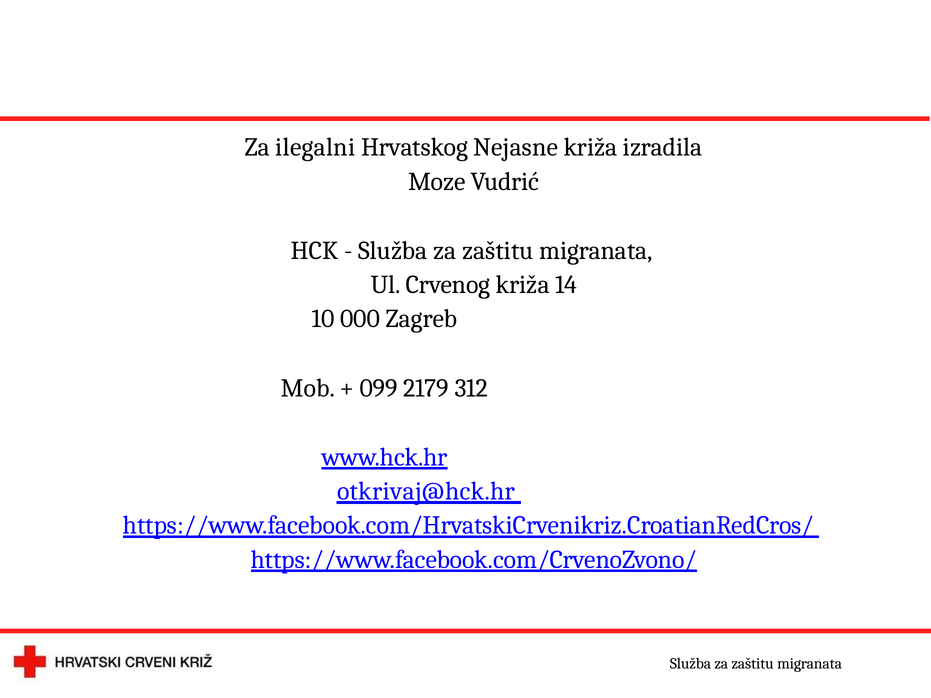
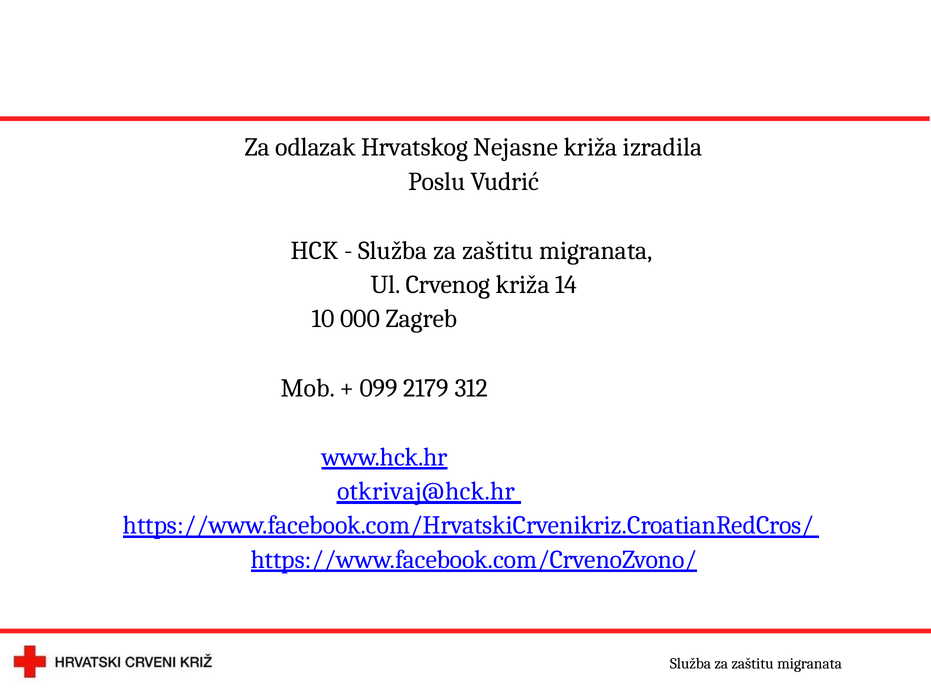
ilegalni: ilegalni -> odlazak (316, 147)
Moze: Moze -> Poslu (437, 182)
